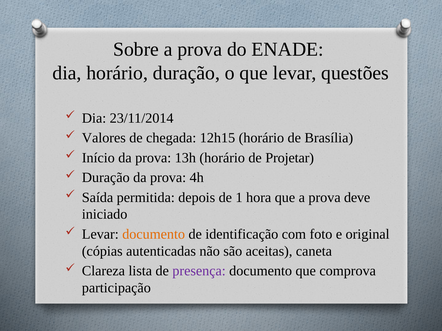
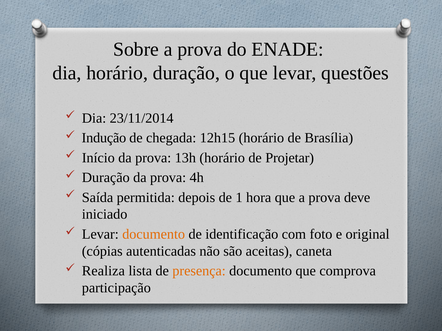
Valores: Valores -> Indução (104, 138)
Clareza: Clareza -> Realiza (103, 271)
presença colour: purple -> orange (199, 271)
